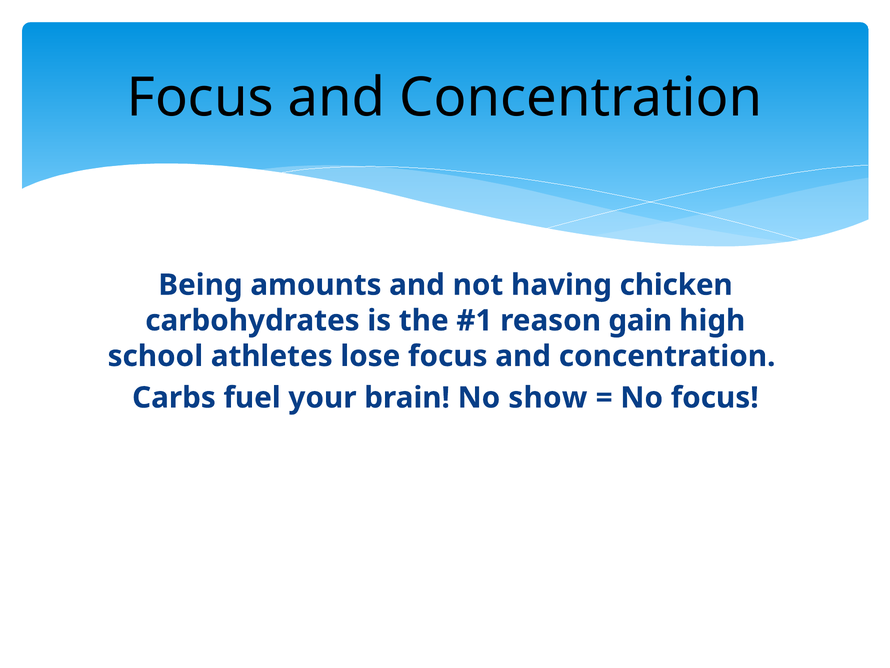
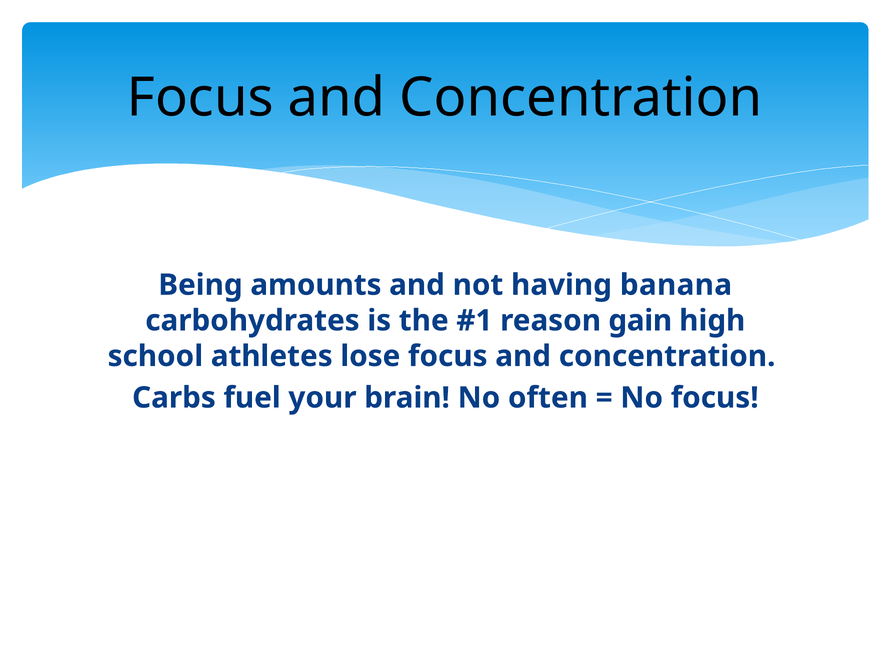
chicken: chicken -> banana (676, 285)
show: show -> often (548, 397)
